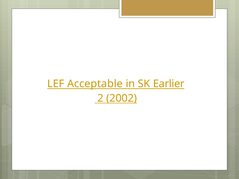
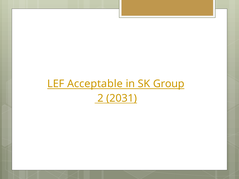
Earlier: Earlier -> Group (169, 84)
2002: 2002 -> 2031 (122, 98)
